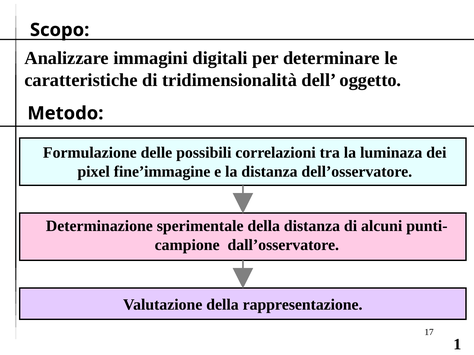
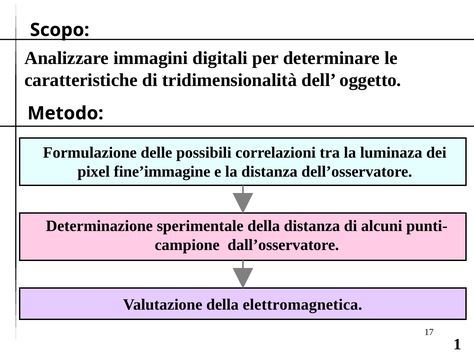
rappresentazione: rappresentazione -> elettromagnetica (302, 305)
